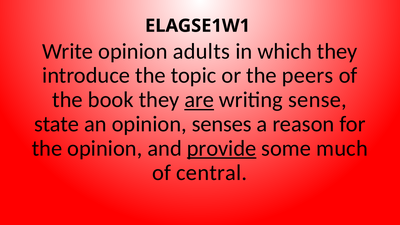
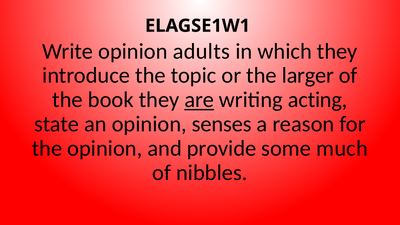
peers: peers -> larger (308, 76)
sense: sense -> acting (318, 100)
provide underline: present -> none (222, 148)
central: central -> nibbles (212, 173)
